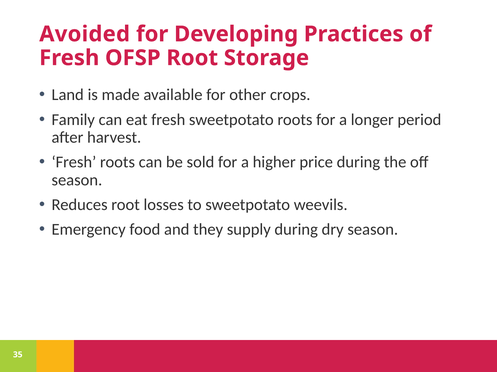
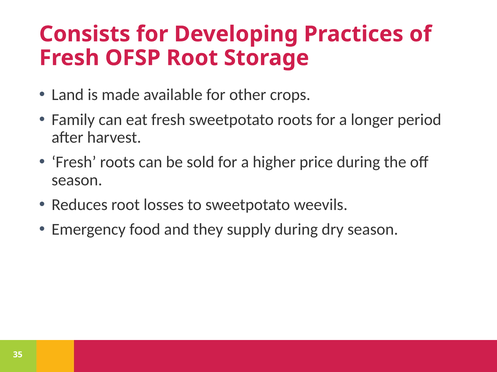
Avoided: Avoided -> Consists (85, 34)
